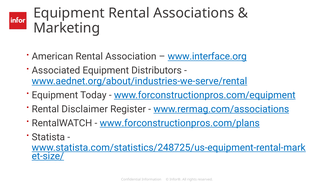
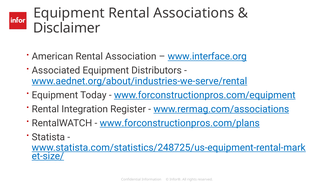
Marketing: Marketing -> Disclaimer (67, 28)
Disclaimer: Disclaimer -> Integration (85, 109)
